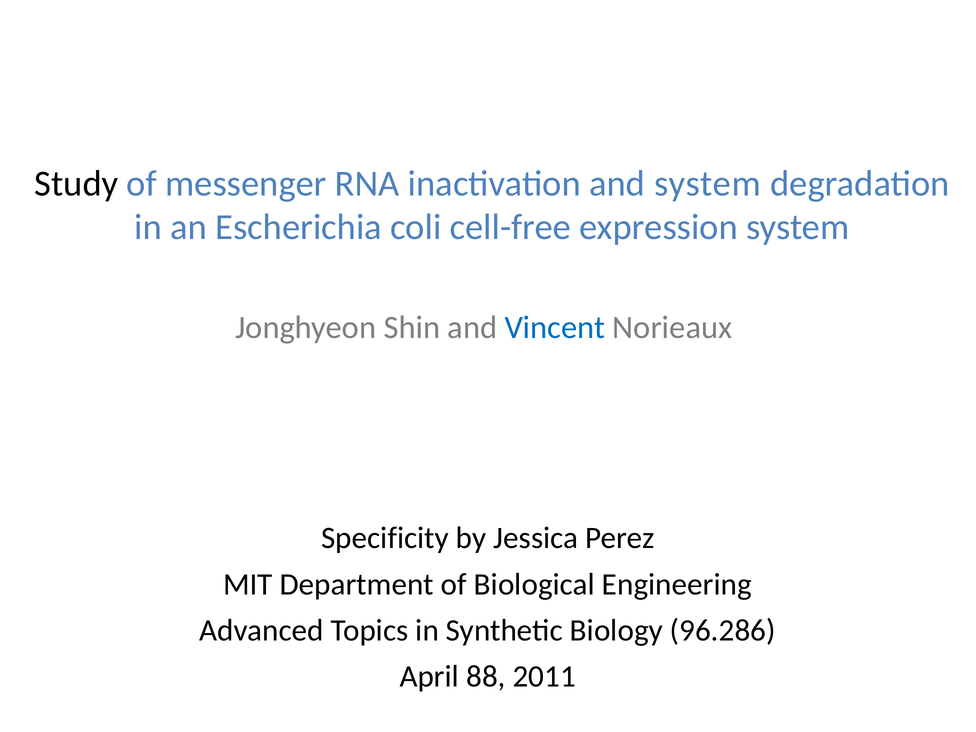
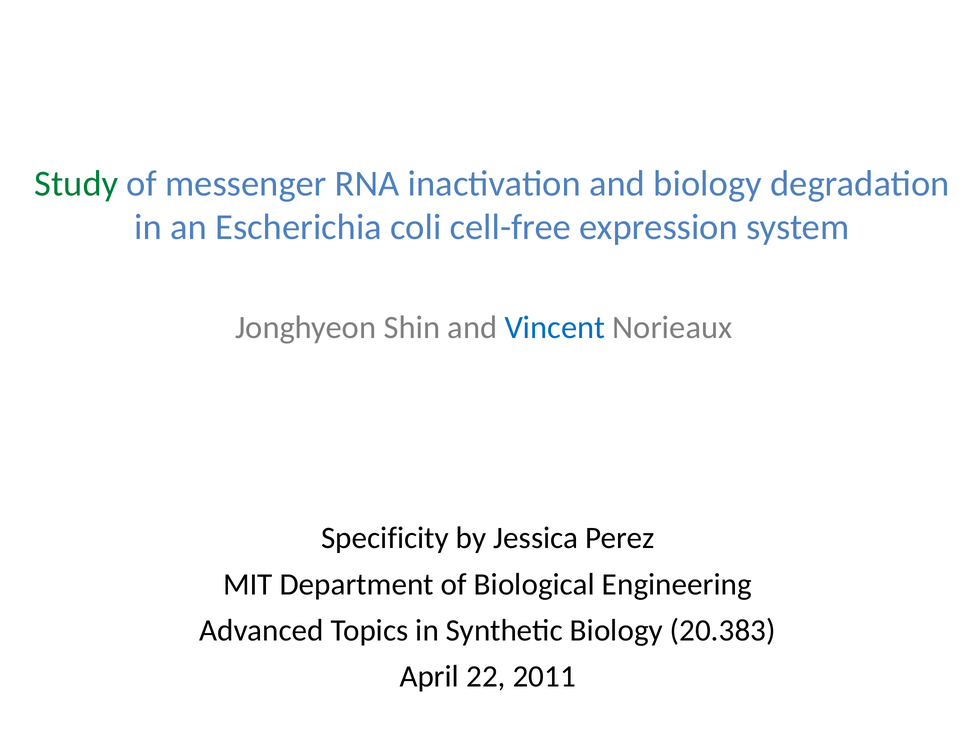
Study colour: black -> green (76, 183)
and system: system -> biology (708, 183)
96.286: 96.286 -> 20.383 (723, 630)
88: 88 -> 22 (486, 676)
